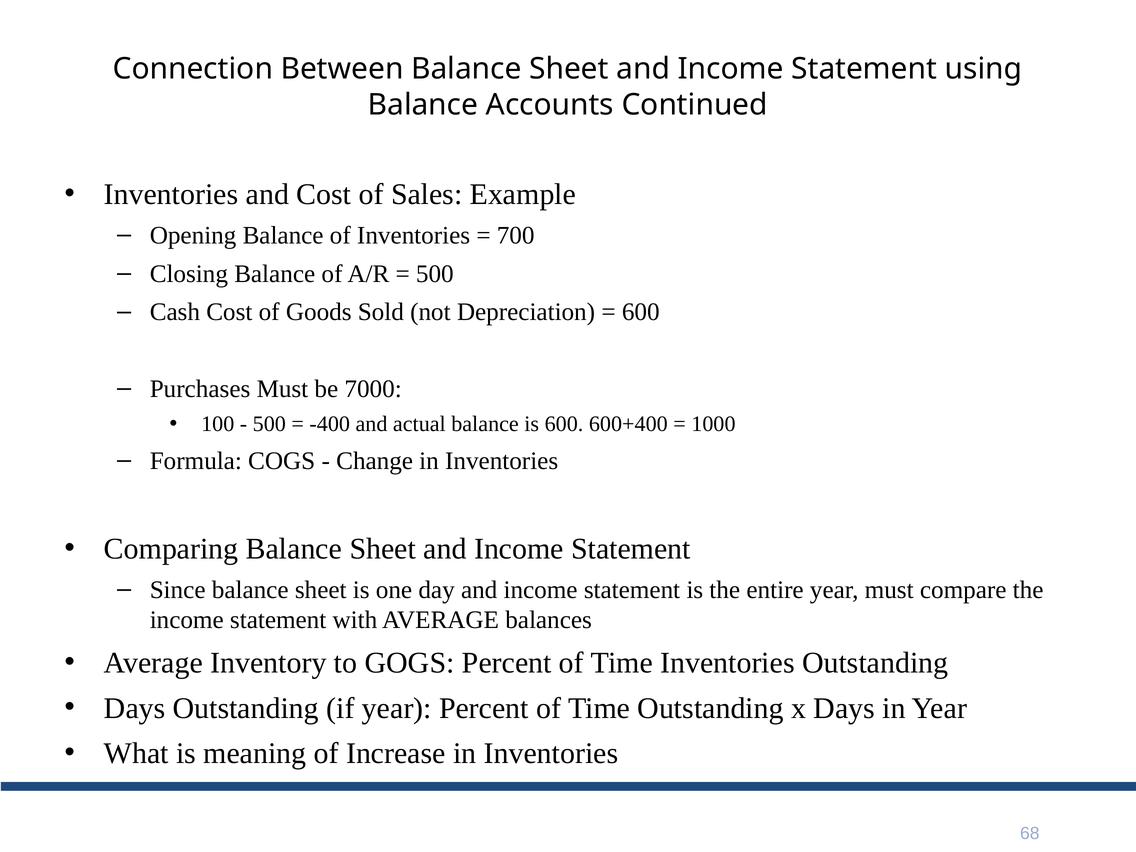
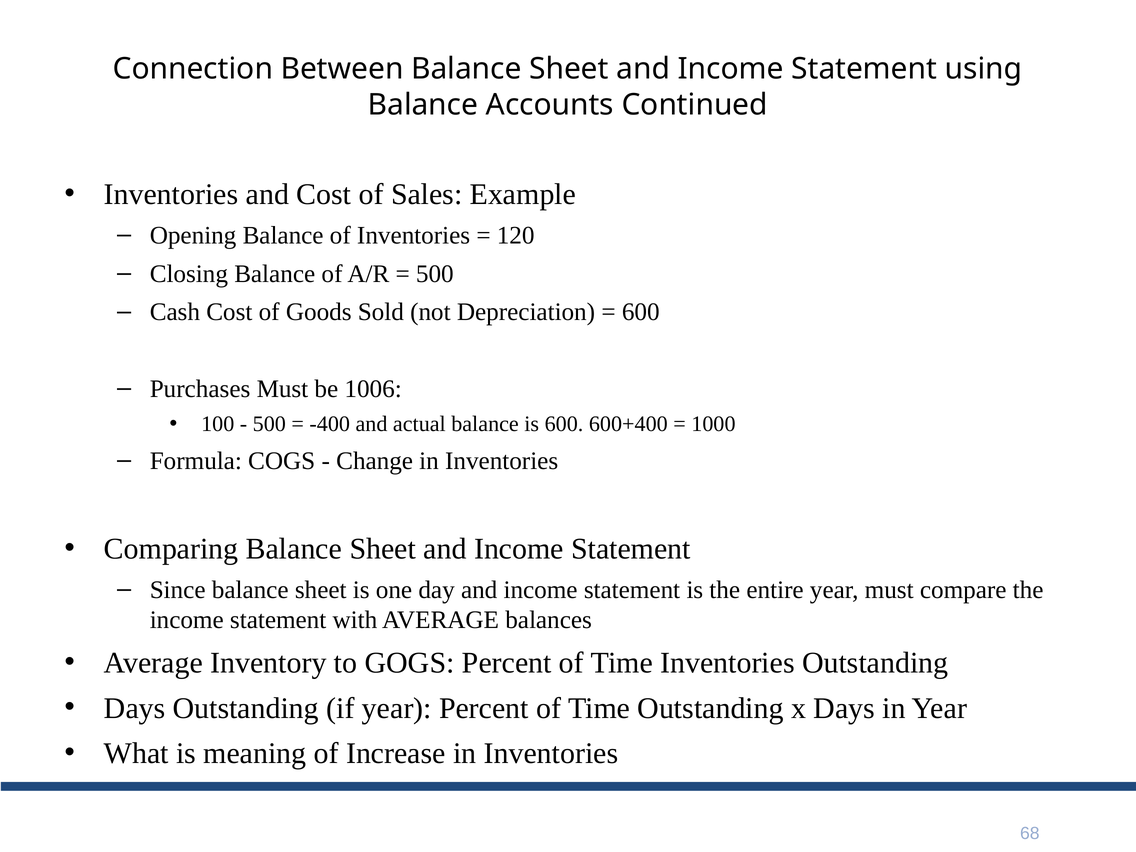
700: 700 -> 120 (516, 235)
7000: 7000 -> 1006 (373, 389)
